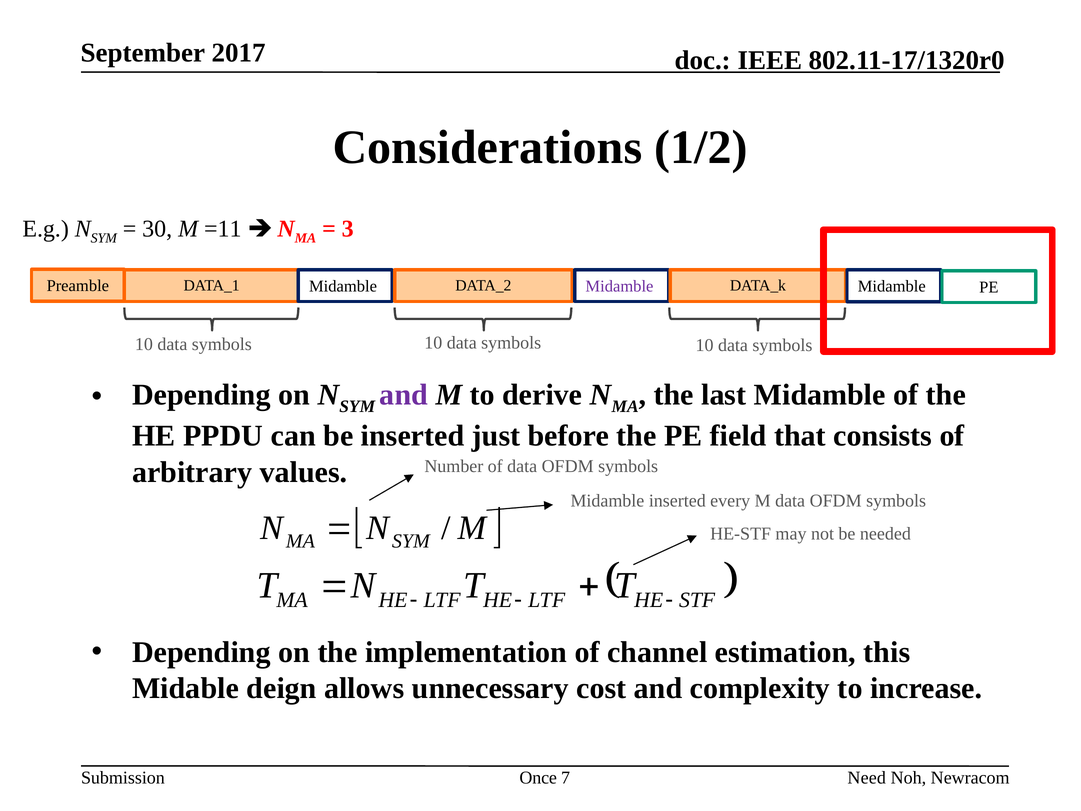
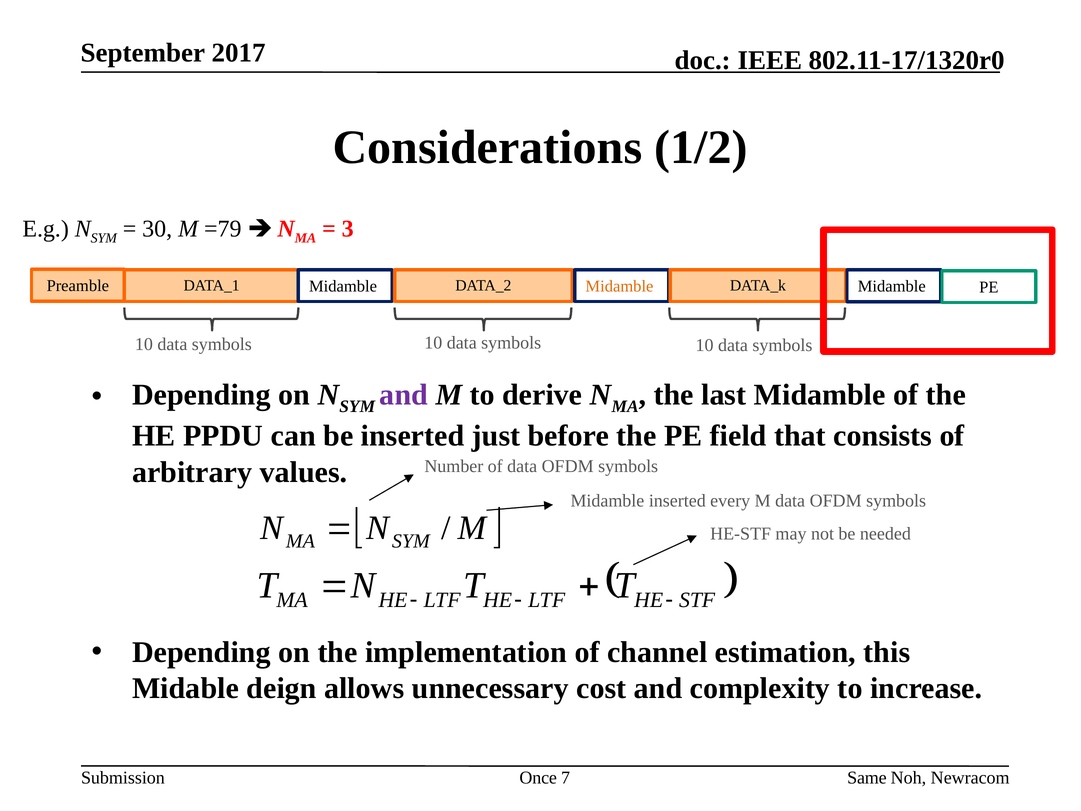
=11: =11 -> =79 (223, 229)
Midamble colour: purple -> orange (619, 286)
Need: Need -> Same (867, 778)
